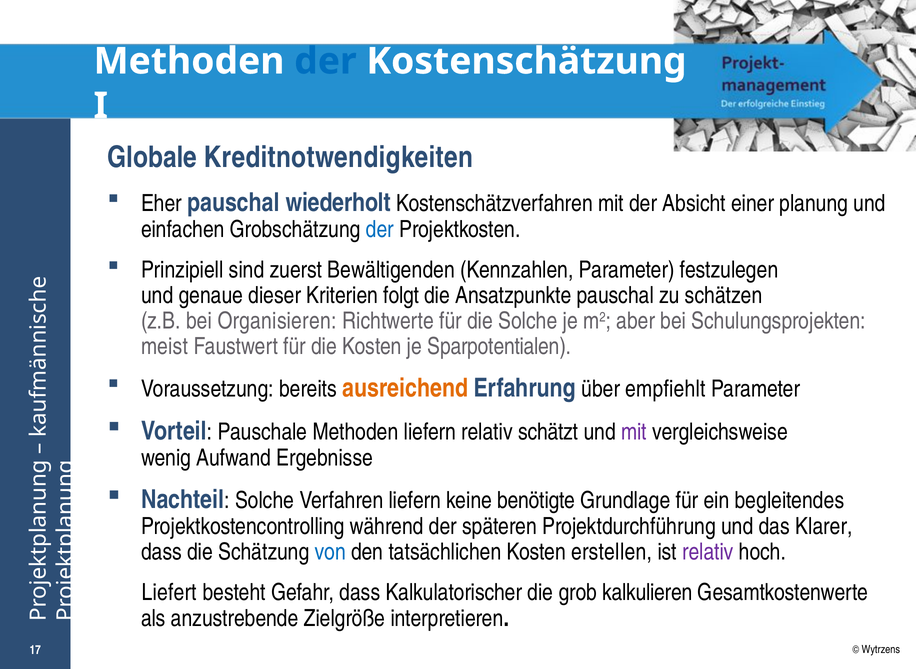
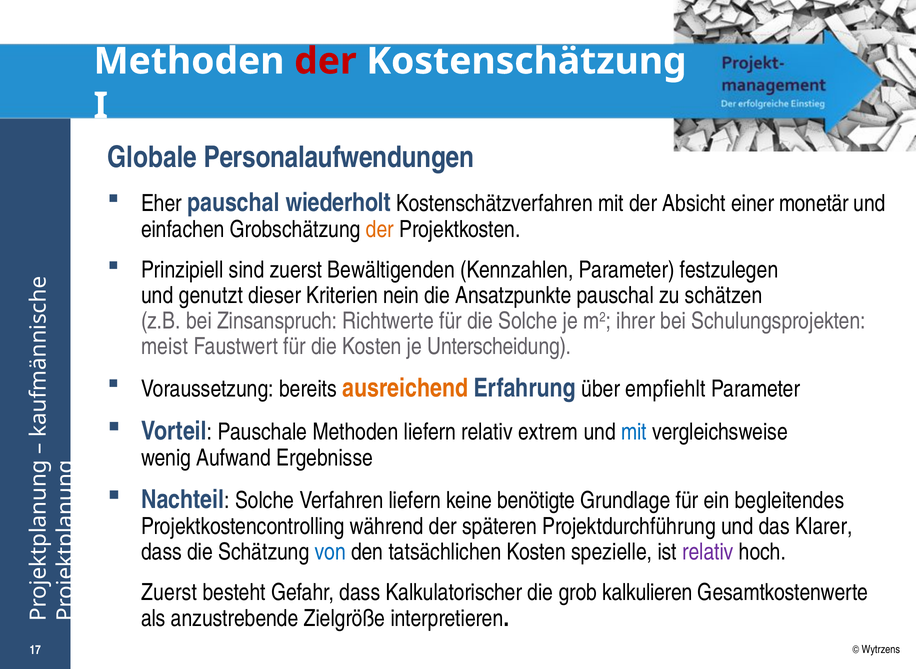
der colour: blue -> red (325, 61)
Kreditnotwendigkeiten: Kreditnotwendigkeiten -> Personalaufwendungen (339, 158)
planung: planung -> monetär (814, 204)
der colour: blue -> orange (380, 230)
genaue: genaue -> genutzt (211, 296)
folgt: folgt -> nein (401, 296)
Organisieren: Organisieren -> Zinsanspruch (277, 321)
aber: aber -> ihrer (636, 321)
Sparpotentialen: Sparpotentialen -> Unterscheidung (499, 347)
schätzt: schätzt -> extrem (548, 432)
mit colour: purple -> blue (634, 432)
erstellen: erstellen -> spezielle (612, 552)
Liefert: Liefert -> Zuerst (169, 593)
